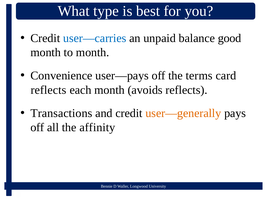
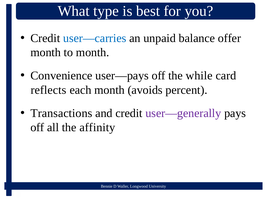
good: good -> offer (229, 38)
terms: terms -> while (199, 76)
avoids reflects: reflects -> percent (186, 90)
user—generally colour: orange -> purple (183, 113)
